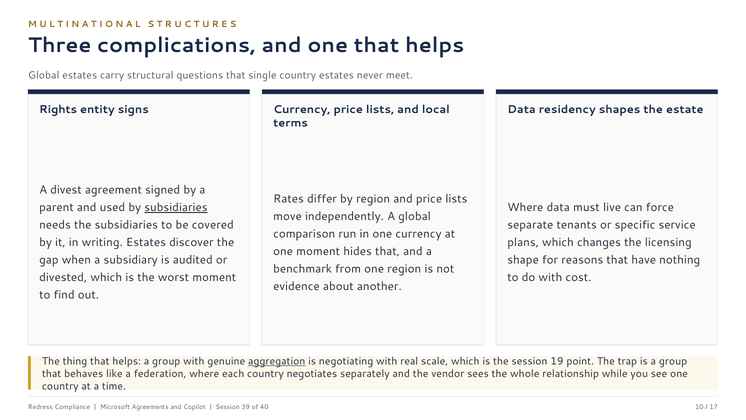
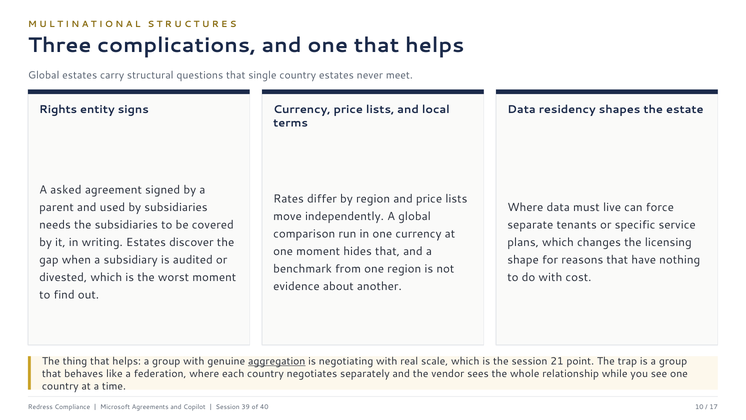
divest: divest -> asked (66, 190)
subsidiaries underline: present -> none (176, 207)
19: 19 -> 21 (557, 361)
